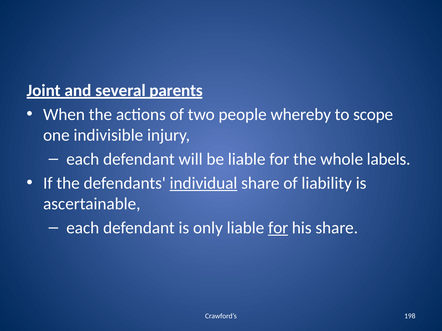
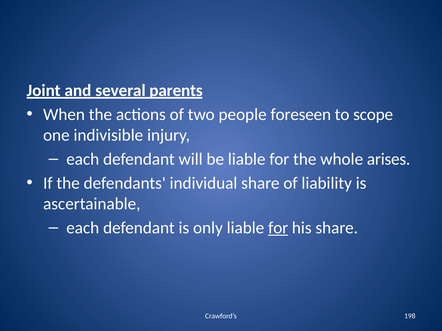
whereby: whereby -> foreseen (301, 115)
labels: labels -> arises (389, 159)
individual underline: present -> none (203, 183)
